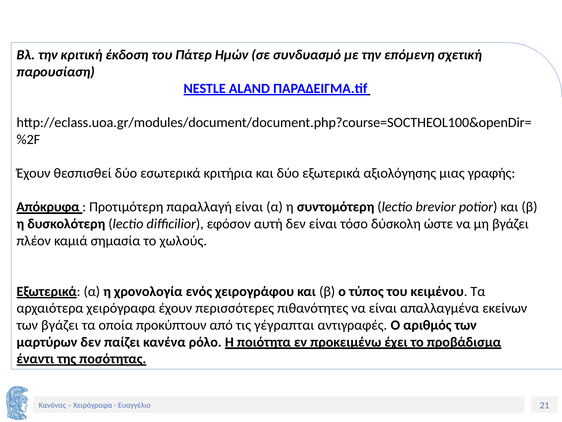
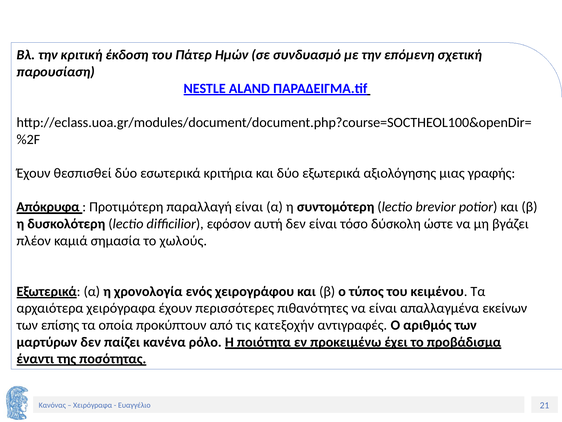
των βγάζει: βγάζει -> επίσης (60, 325)
γέγραπται: γέγραπται -> κατεξοχήν (284, 325)
